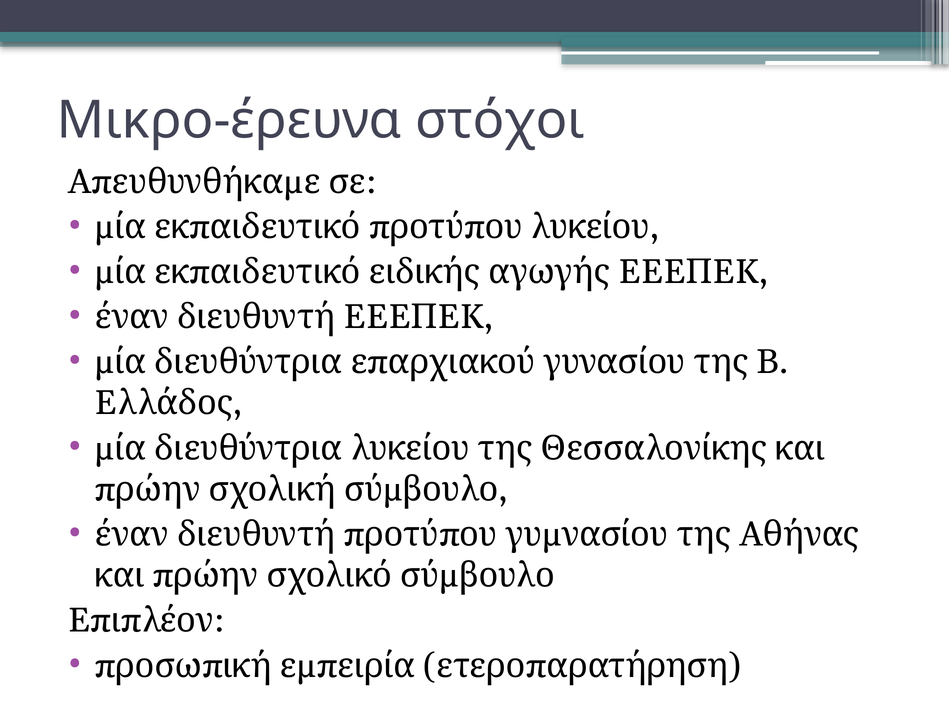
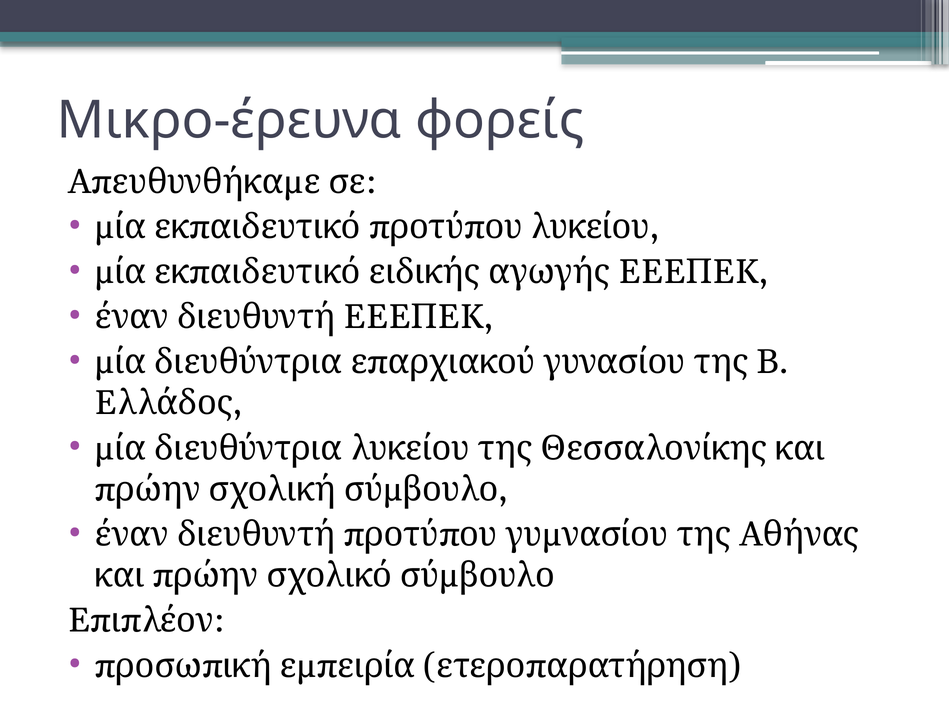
στόχοι: στόχοι -> φορείς (500, 120)
